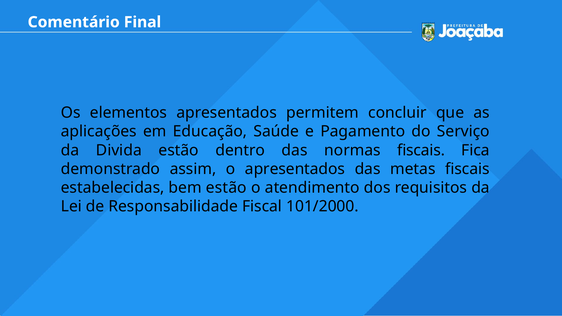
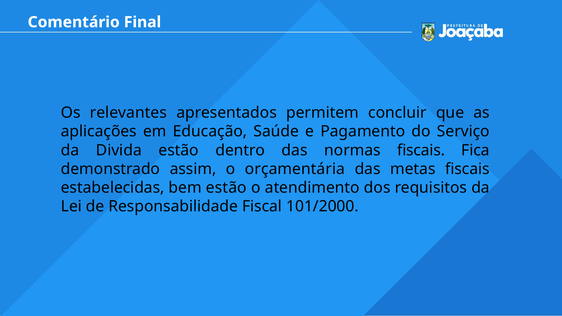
elementos: elementos -> relevantes (128, 113)
o apresentados: apresentados -> orçamentária (295, 169)
